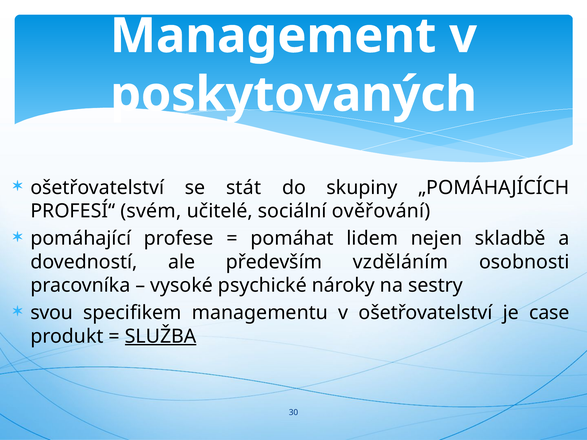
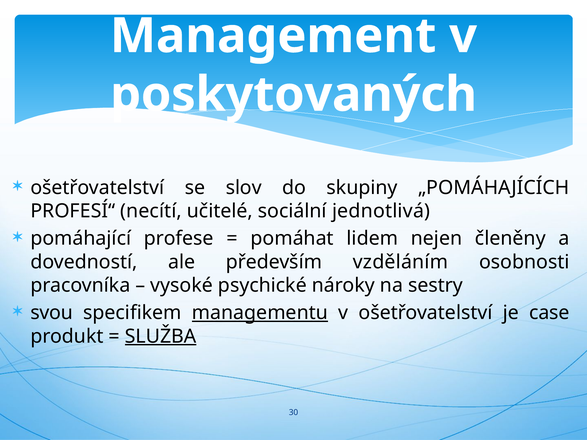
stát: stát -> slov (244, 188)
svém: svém -> necítí (151, 211)
ověřování: ověřování -> jednotlivá (381, 211)
skladbě: skladbě -> členěny (510, 239)
managementu underline: none -> present (260, 313)
